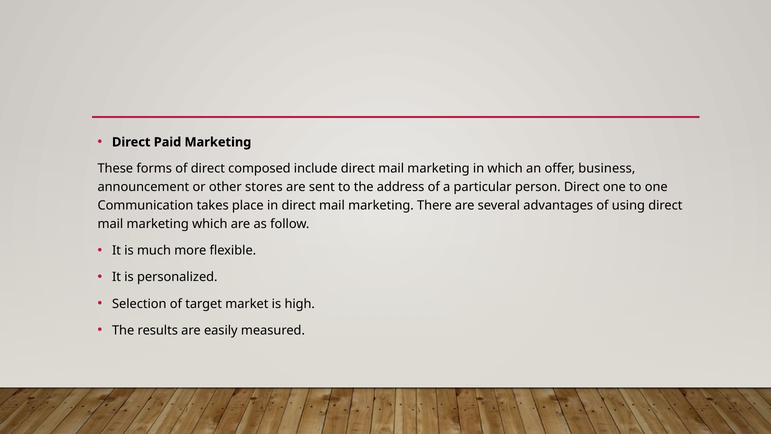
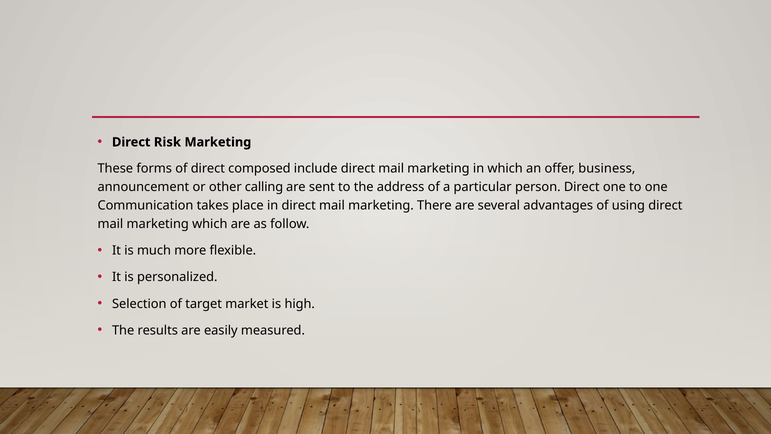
Paid: Paid -> Risk (167, 142)
stores: stores -> calling (264, 187)
